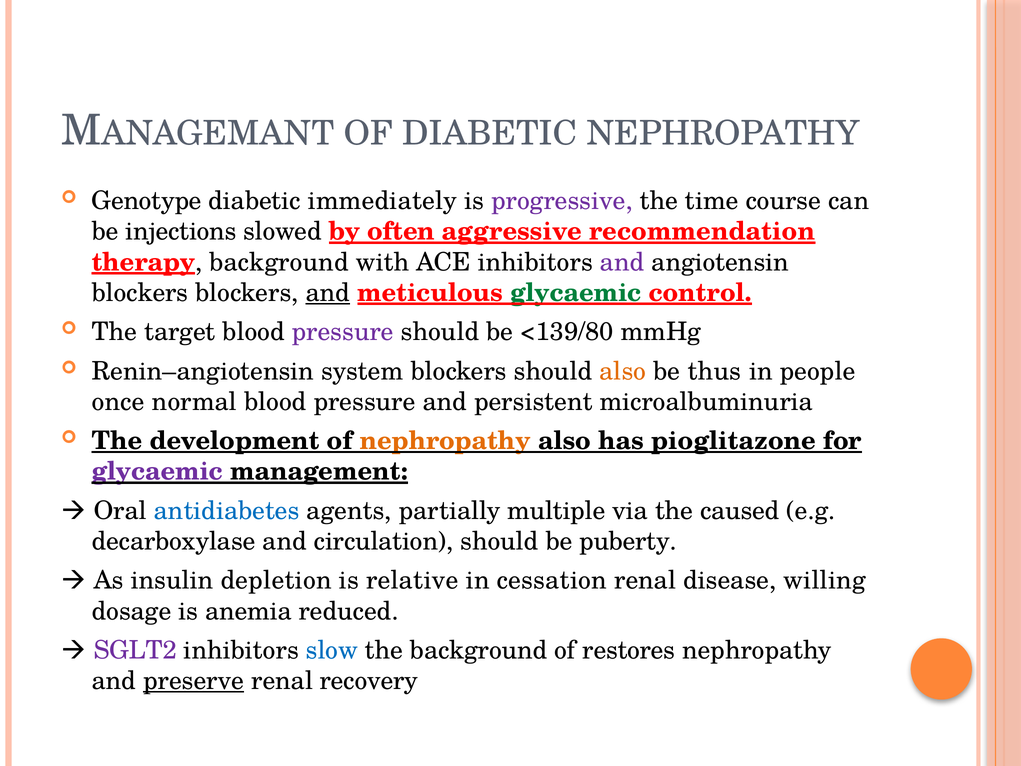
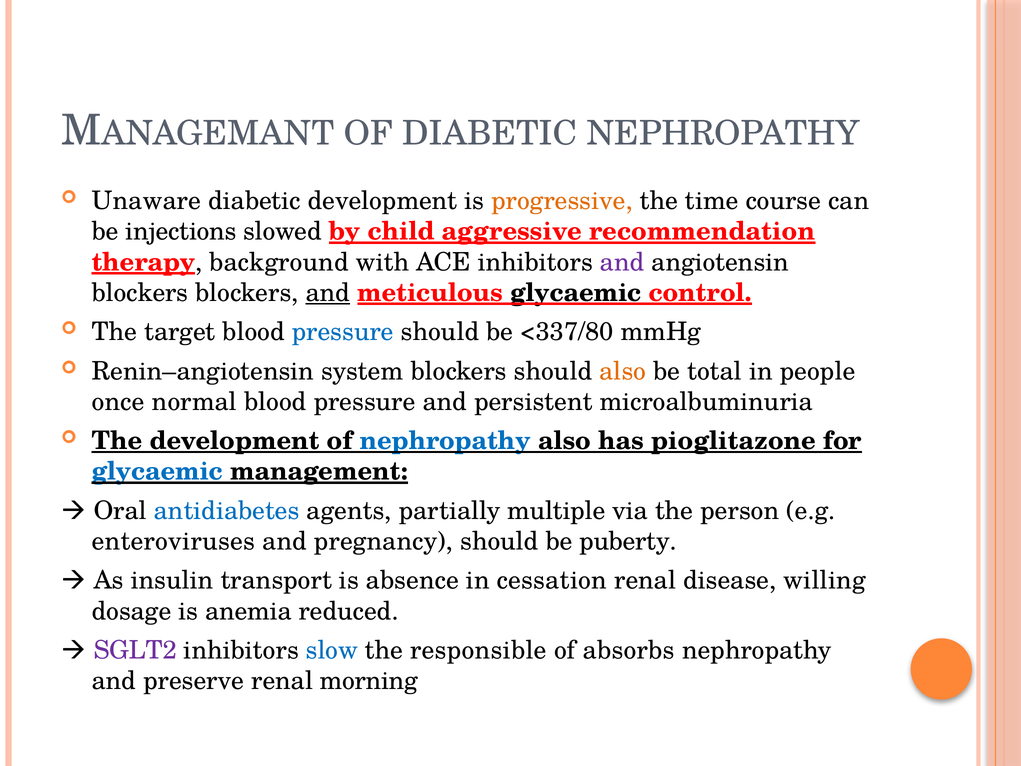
Genotype: Genotype -> Unaware (146, 201)
diabetic immediately: immediately -> development (383, 201)
progressive colour: purple -> orange (562, 201)
often: often -> child (401, 231)
glycaemic colour: green -> black (576, 293)
pressure colour: purple -> blue (343, 332)
<139/80: <139/80 -> <337/80 (567, 332)
thus: thus -> total (715, 371)
nephropathy colour: orange -> blue (445, 441)
glycaemic colour: purple -> blue (157, 471)
caused: caused -> person (740, 511)
decarboxylase: decarboxylase -> enteroviruses (173, 541)
circulation: circulation -> pregnancy (383, 541)
depletion: depletion -> transport (276, 580)
relative: relative -> absence (412, 580)
the background: background -> responsible (478, 650)
restores: restores -> absorbs (629, 650)
preserve underline: present -> none (194, 681)
recovery: recovery -> morning (369, 681)
